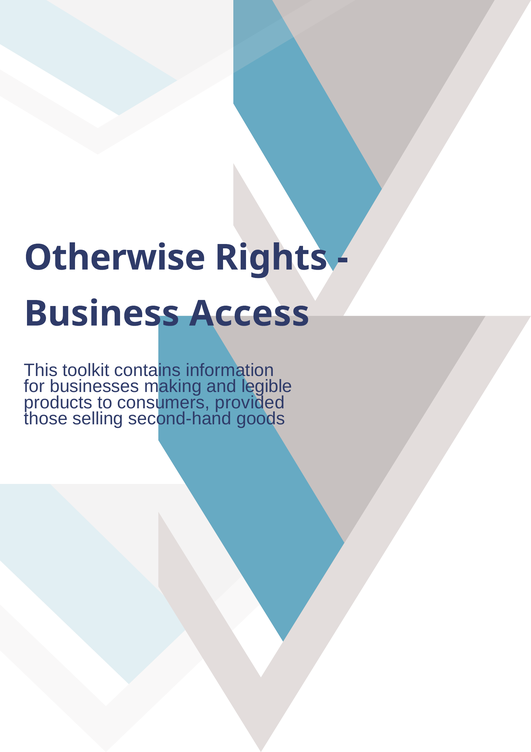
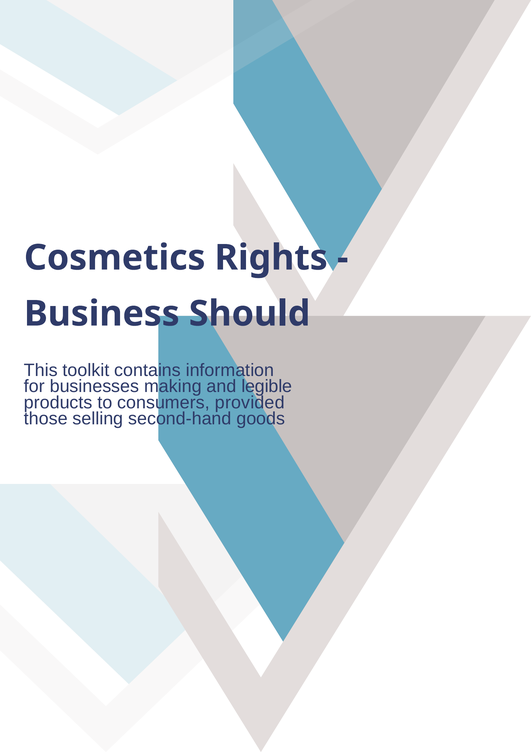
Otherwise: Otherwise -> Cosmetics (115, 258)
Access: Access -> Should (250, 314)
